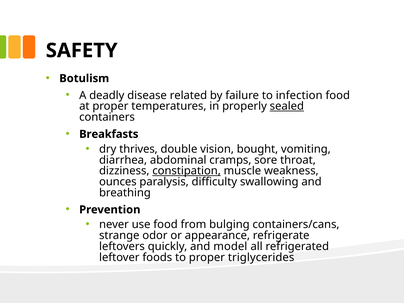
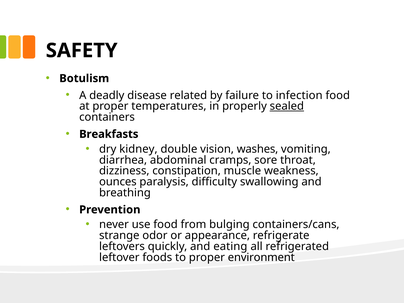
thrives: thrives -> kidney (138, 149)
bought: bought -> washes (258, 149)
constipation underline: present -> none (187, 171)
model: model -> eating (230, 246)
triglycerides: triglycerides -> environment (261, 257)
